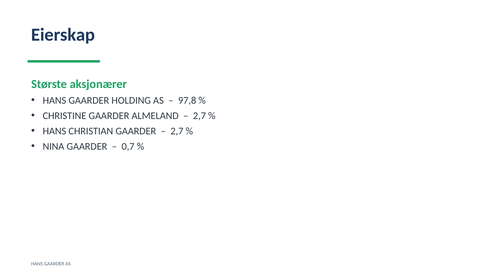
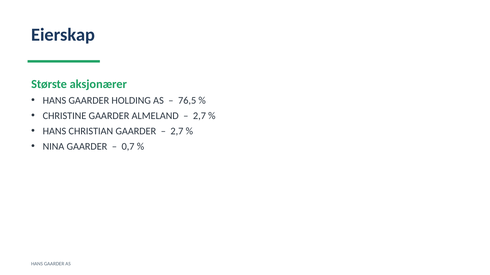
97,8: 97,8 -> 76,5 (187, 101)
